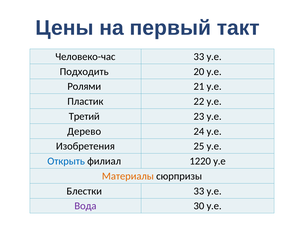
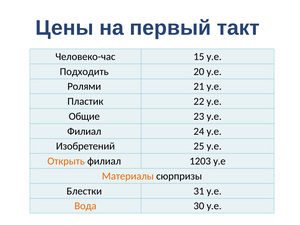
Человеко-час 33: 33 -> 15 (199, 57)
Третий: Третий -> Общие (84, 116)
Дерево: Дерево -> Филиал (84, 131)
Изобретения: Изобретения -> Изобретений (85, 146)
Открыть colour: blue -> orange (66, 161)
1220: 1220 -> 1203 (200, 161)
Блестки 33: 33 -> 31 (199, 191)
Вода colour: purple -> orange (85, 206)
